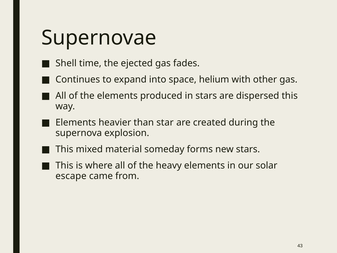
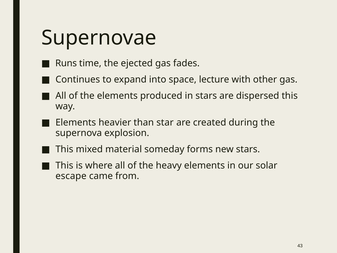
Shell: Shell -> Runs (66, 63)
helium: helium -> lecture (214, 79)
